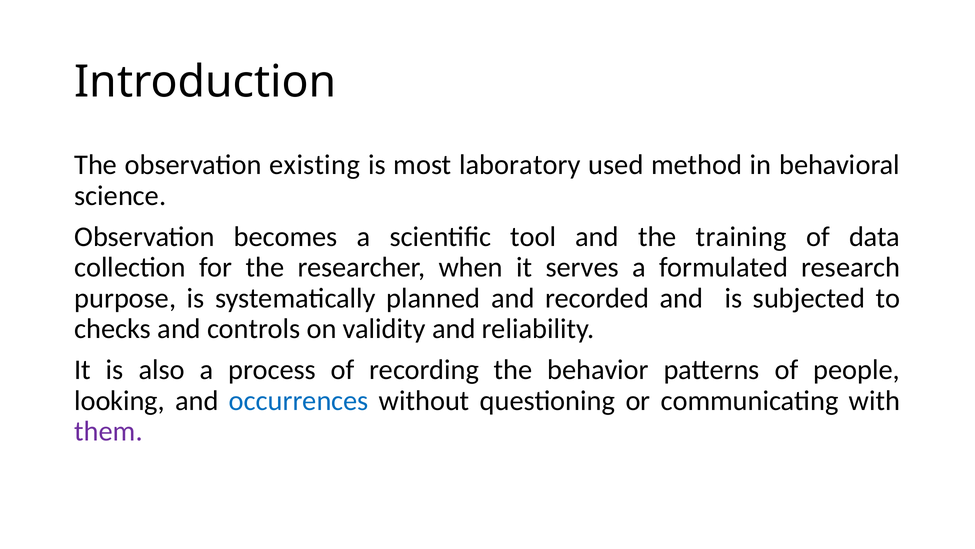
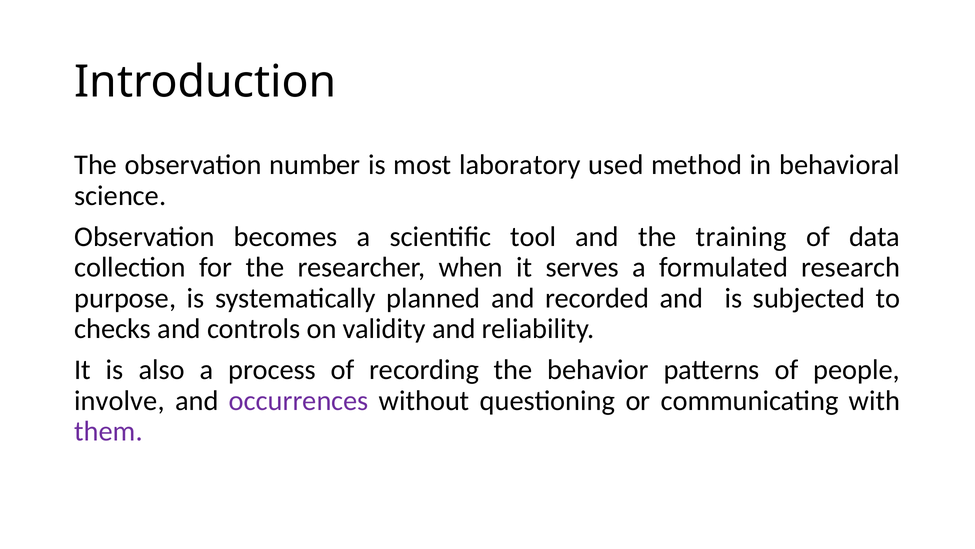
existing: existing -> number (315, 165)
looking: looking -> involve (119, 400)
occurrences colour: blue -> purple (299, 400)
